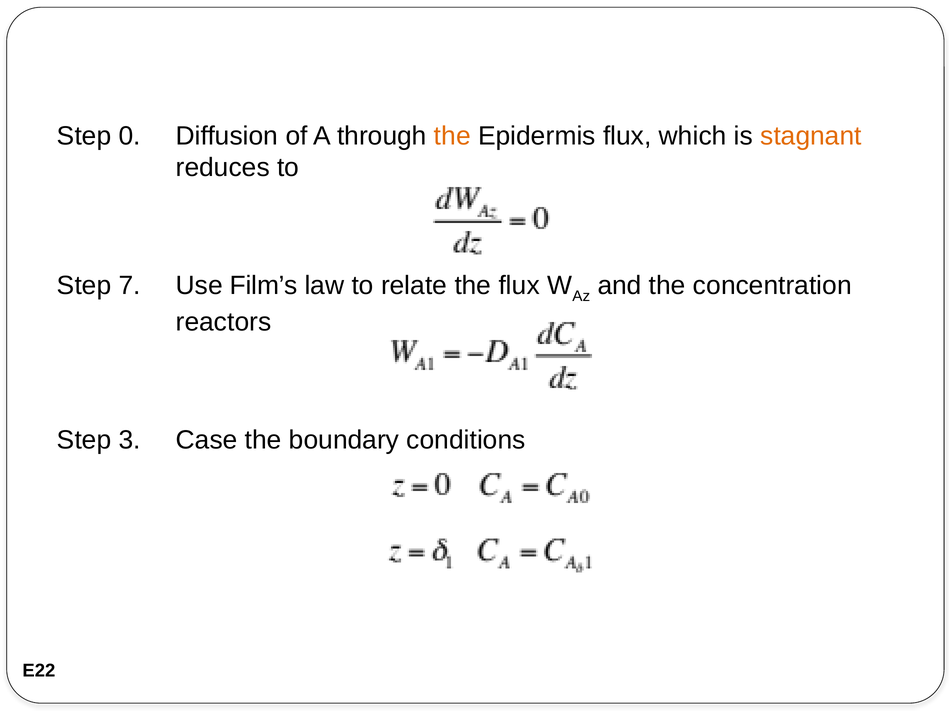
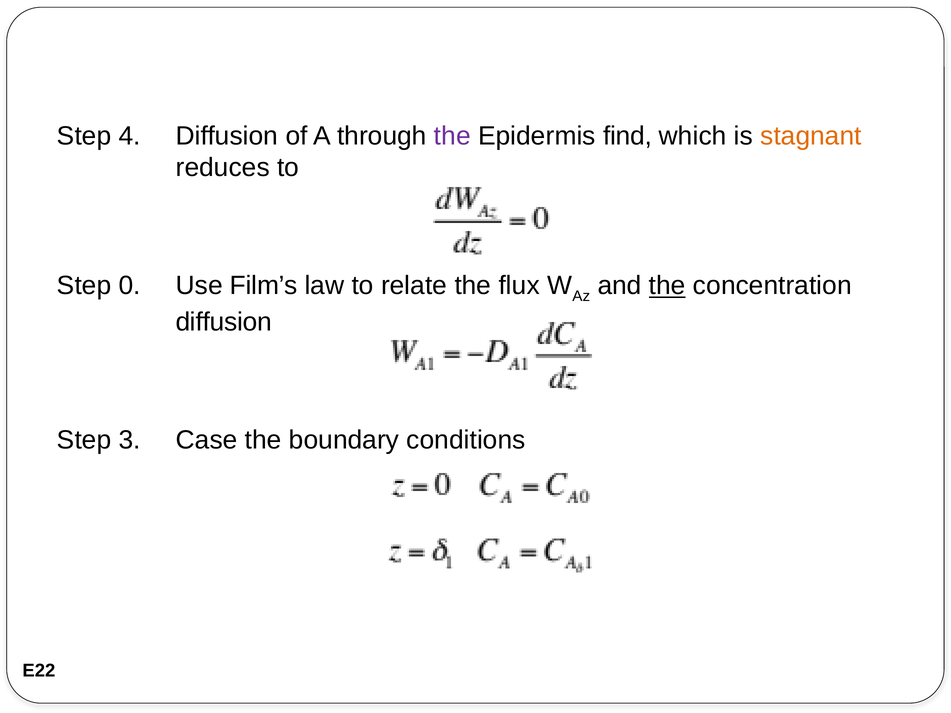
0: 0 -> 4 (130, 136)
the colour: orange -> purple (452, 136)
Epidermis flux: flux -> find (627, 136)
7: 7 -> 0 (130, 286)
the underline: none -> present (667, 286)
reactors: reactors -> diffusion (224, 322)
